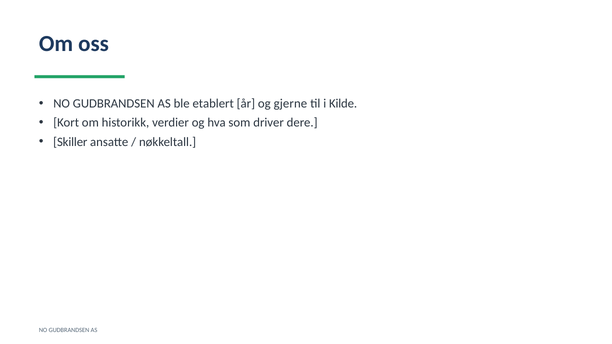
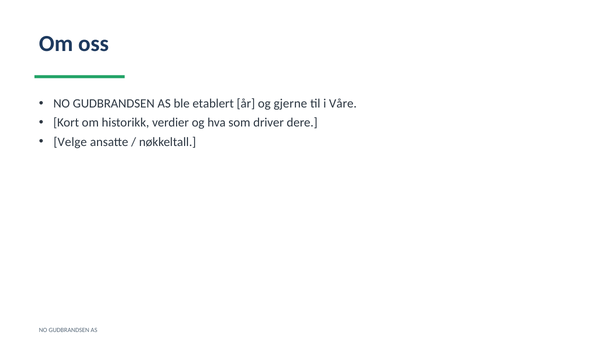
Kilde: Kilde -> Våre (343, 104)
Skiller: Skiller -> Velge (70, 142)
